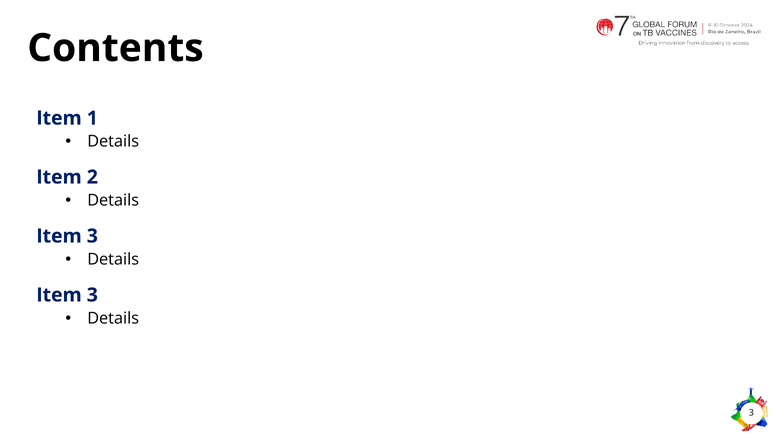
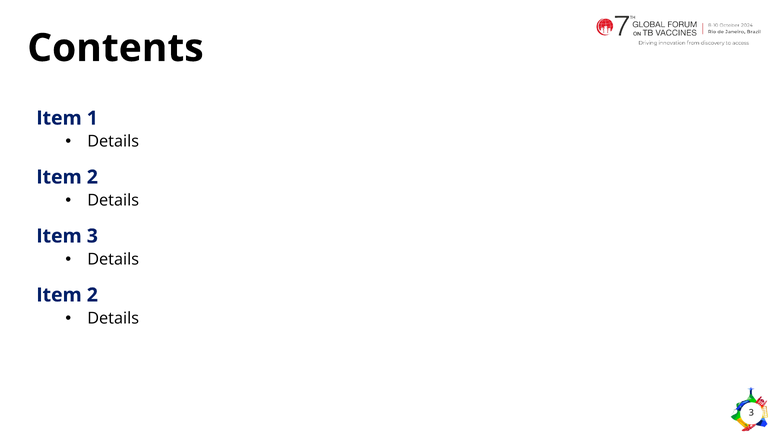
3: 3 -> 2 (92, 295)
